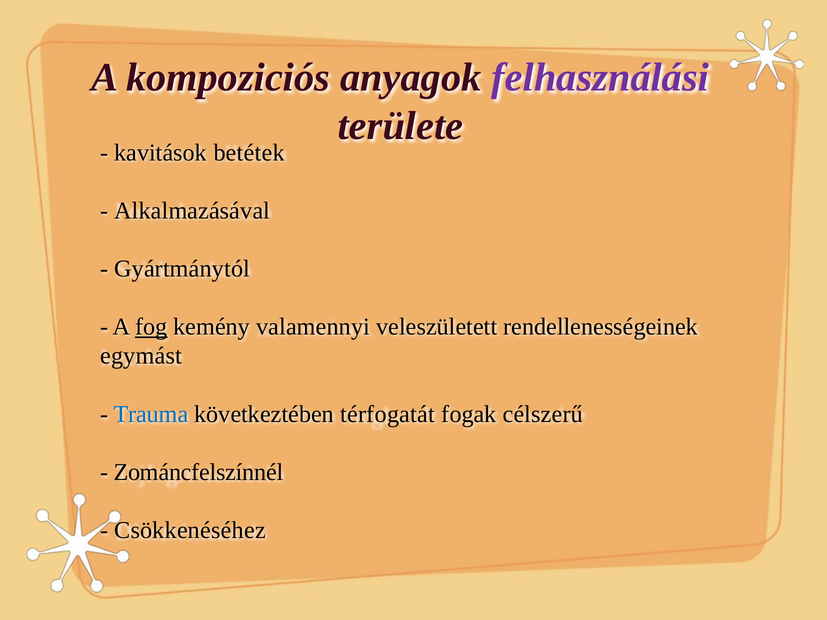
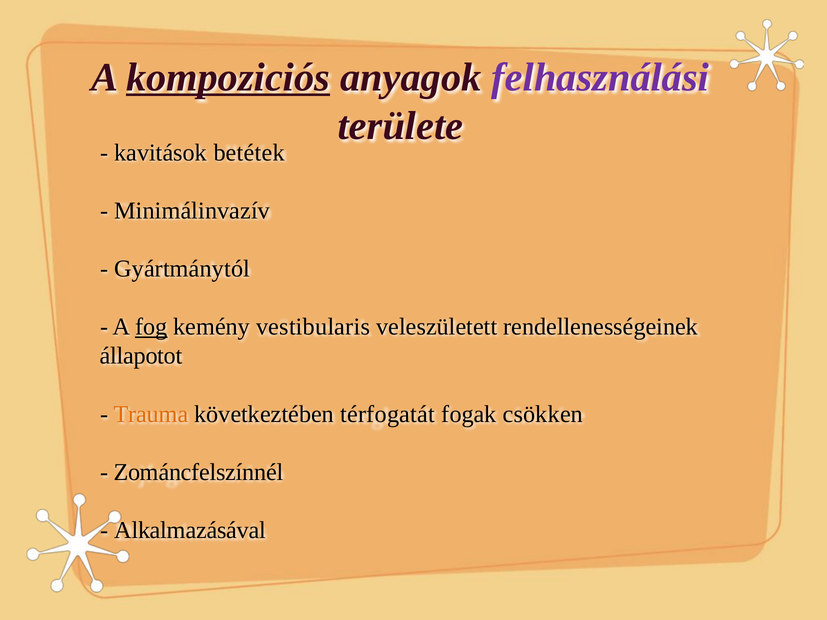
kompoziciós underline: none -> present (228, 78)
Alkalmazásával: Alkalmazásával -> Minimálinvazív (192, 211)
valamennyi: valamennyi -> vestibularis (313, 327)
egymást: egymást -> állapotot (141, 356)
Trauma colour: blue -> orange (151, 414)
célszerű: célszerű -> csökken (543, 414)
Csökkenéséhez: Csökkenéséhez -> Alkalmazásával (190, 531)
